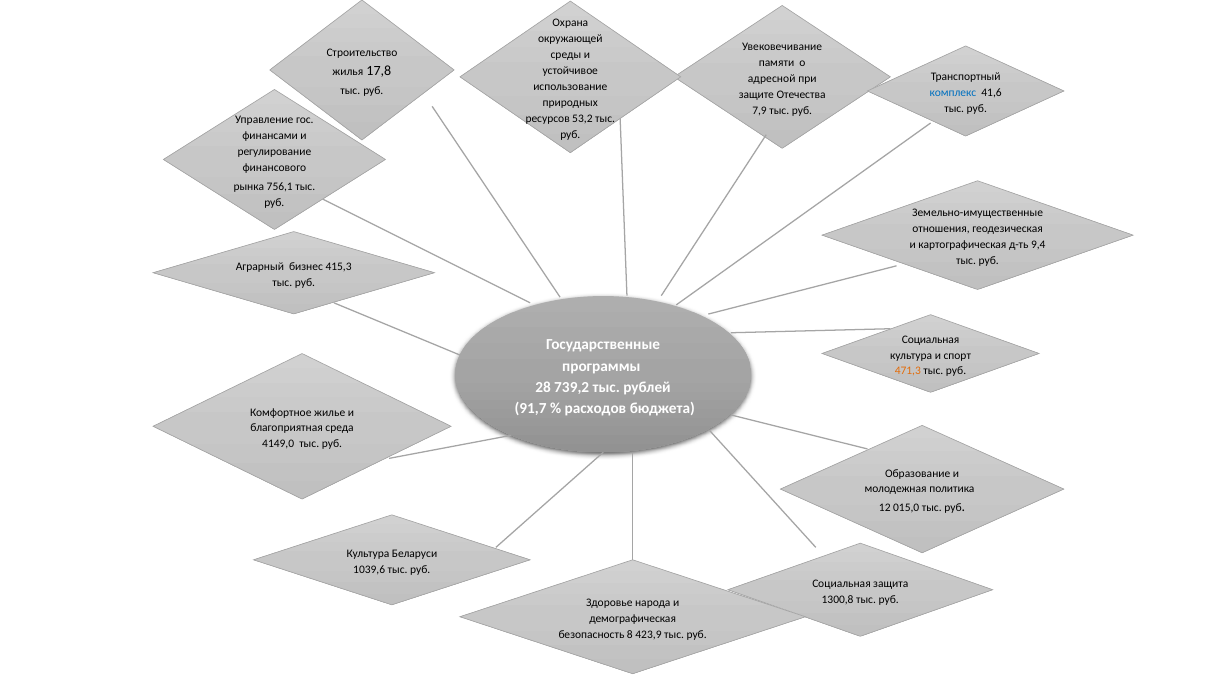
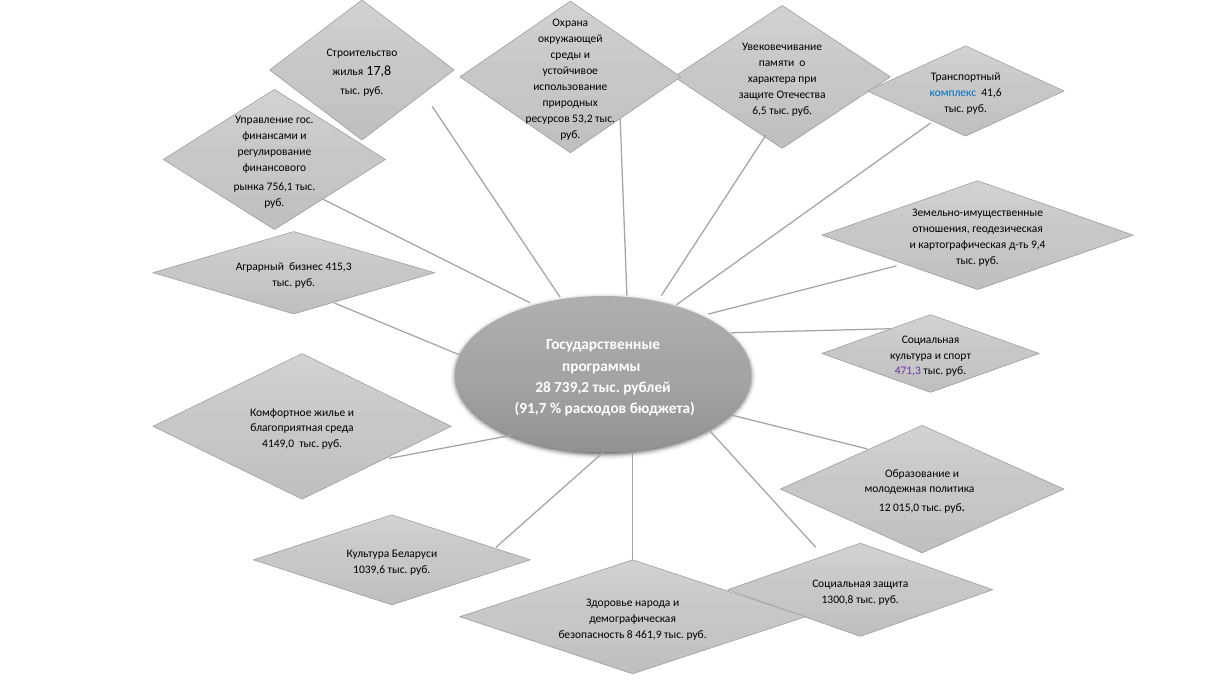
адресной: адресной -> характера (772, 79)
7,9: 7,9 -> 6,5 (760, 110)
471,3 colour: orange -> purple (908, 371)
423,9: 423,9 -> 461,9 (648, 634)
